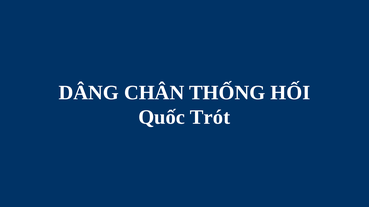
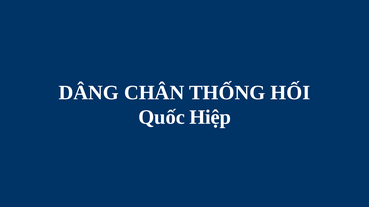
Trót: Trót -> Hiệp (210, 117)
